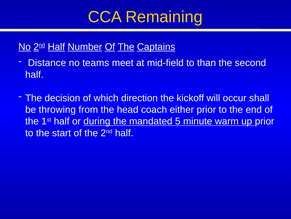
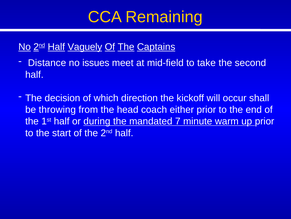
Number: Number -> Vaguely (85, 47)
teams: teams -> issues (96, 63)
than: than -> take (206, 63)
5: 5 -> 7 (178, 121)
